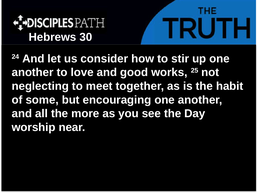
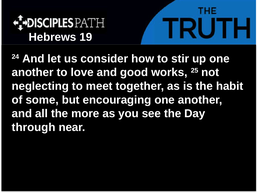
30: 30 -> 19 (86, 37)
worship: worship -> through (34, 127)
